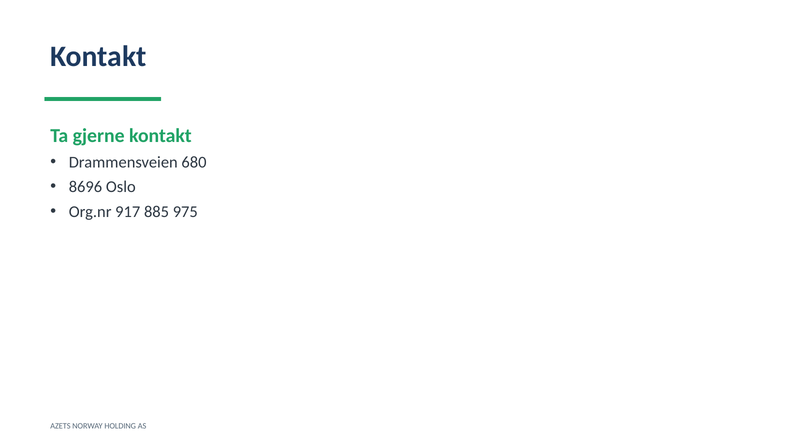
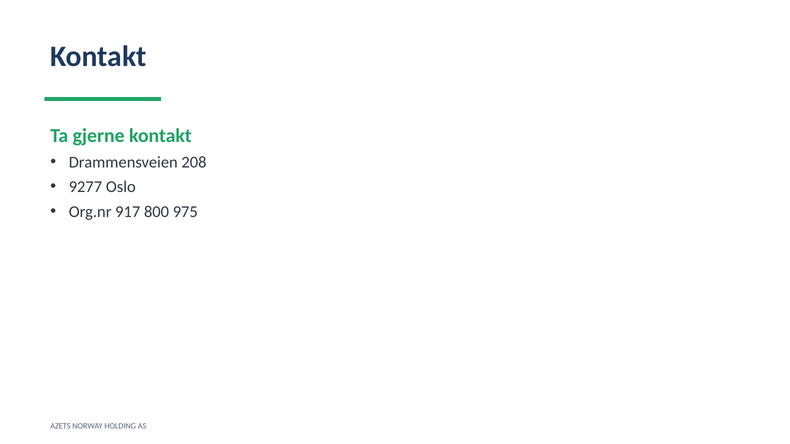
680: 680 -> 208 (194, 162)
8696: 8696 -> 9277 (85, 187)
885: 885 -> 800 (157, 212)
